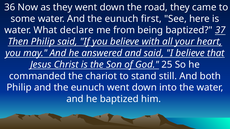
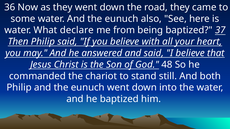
first: first -> also (151, 19)
25: 25 -> 48 (167, 65)
